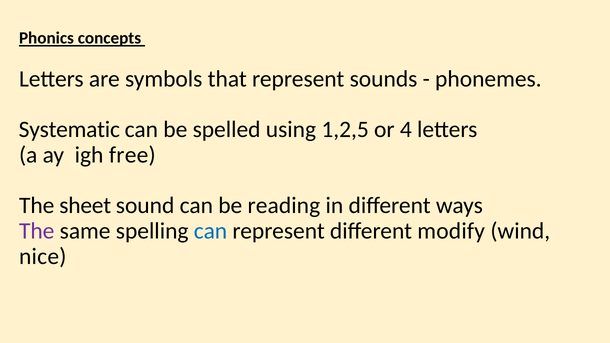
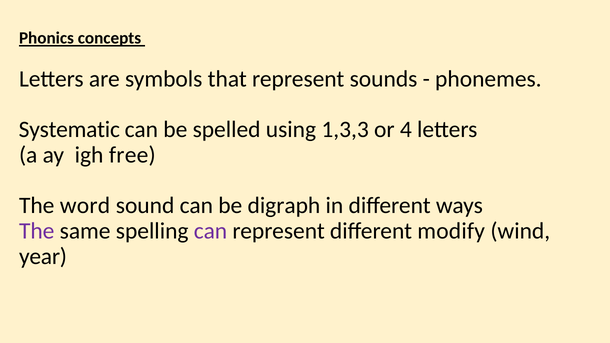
1,2,5: 1,2,5 -> 1,3,3 (345, 130)
sheet: sheet -> word (85, 206)
reading: reading -> digraph (284, 206)
can colour: blue -> purple (210, 231)
nice: nice -> year (43, 256)
